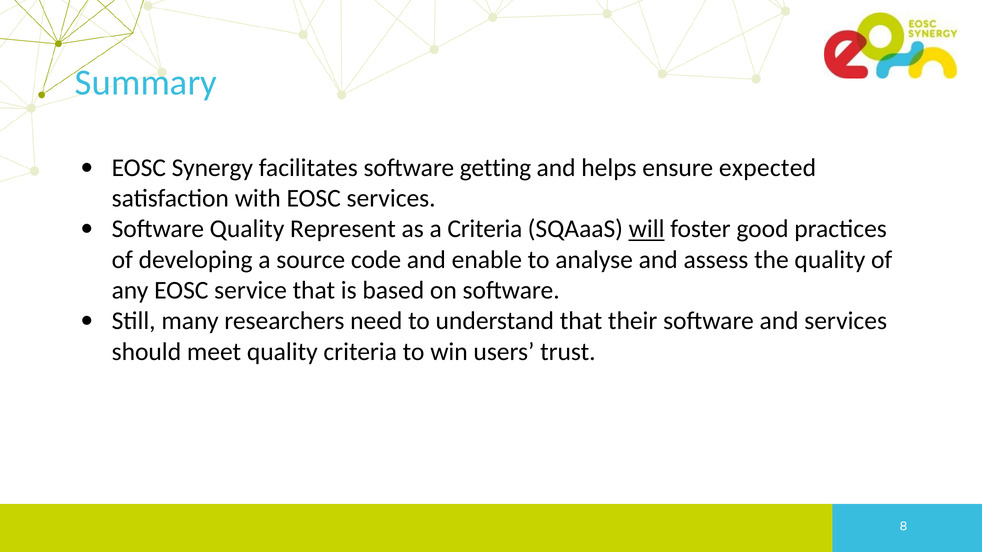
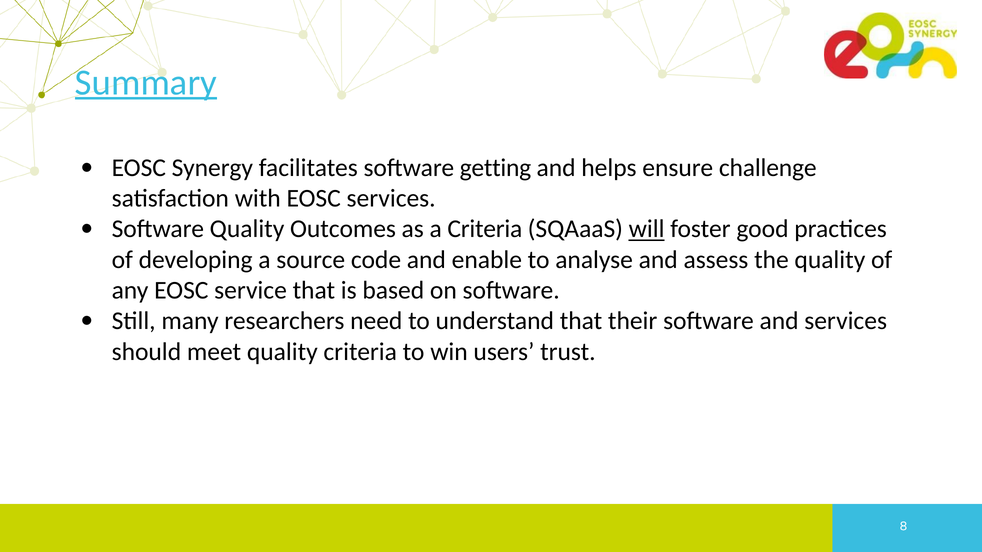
Summary underline: none -> present (146, 83)
expected: expected -> challenge (768, 168)
Represent: Represent -> Outcomes (343, 229)
